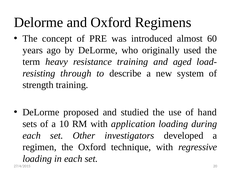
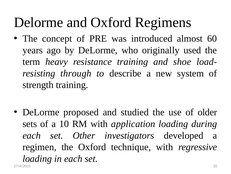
aged: aged -> shoe (182, 62)
hand: hand -> older (207, 112)
